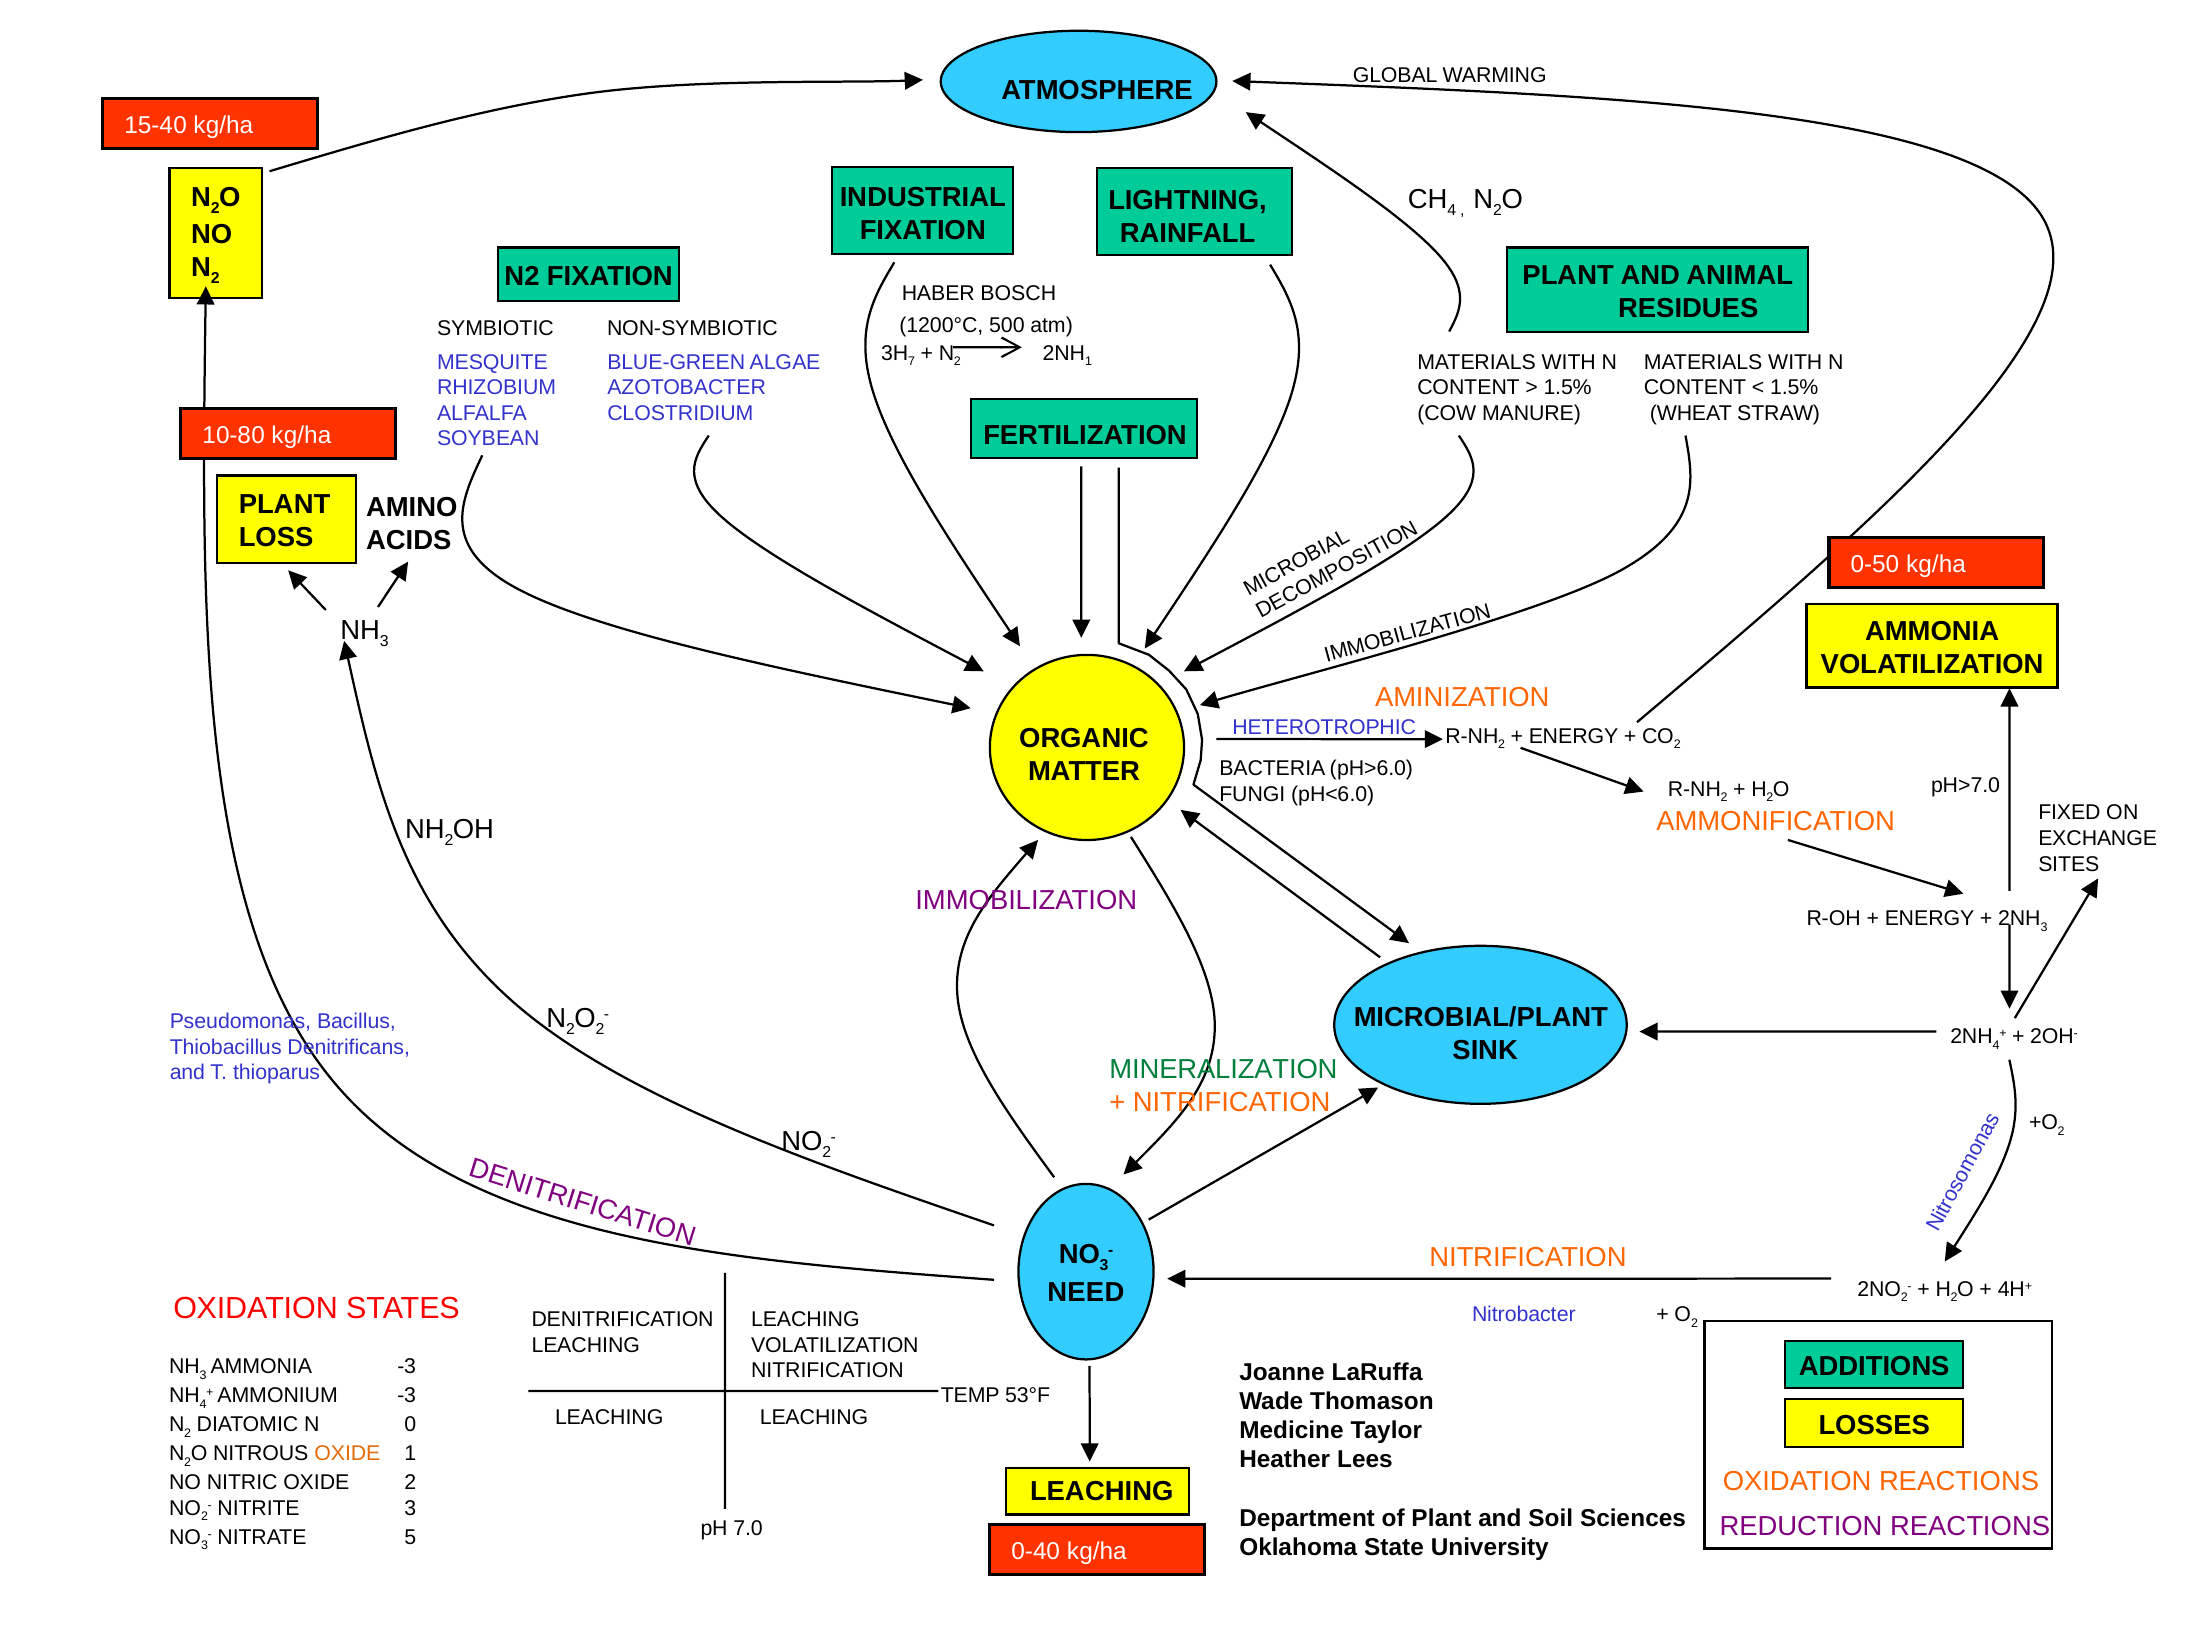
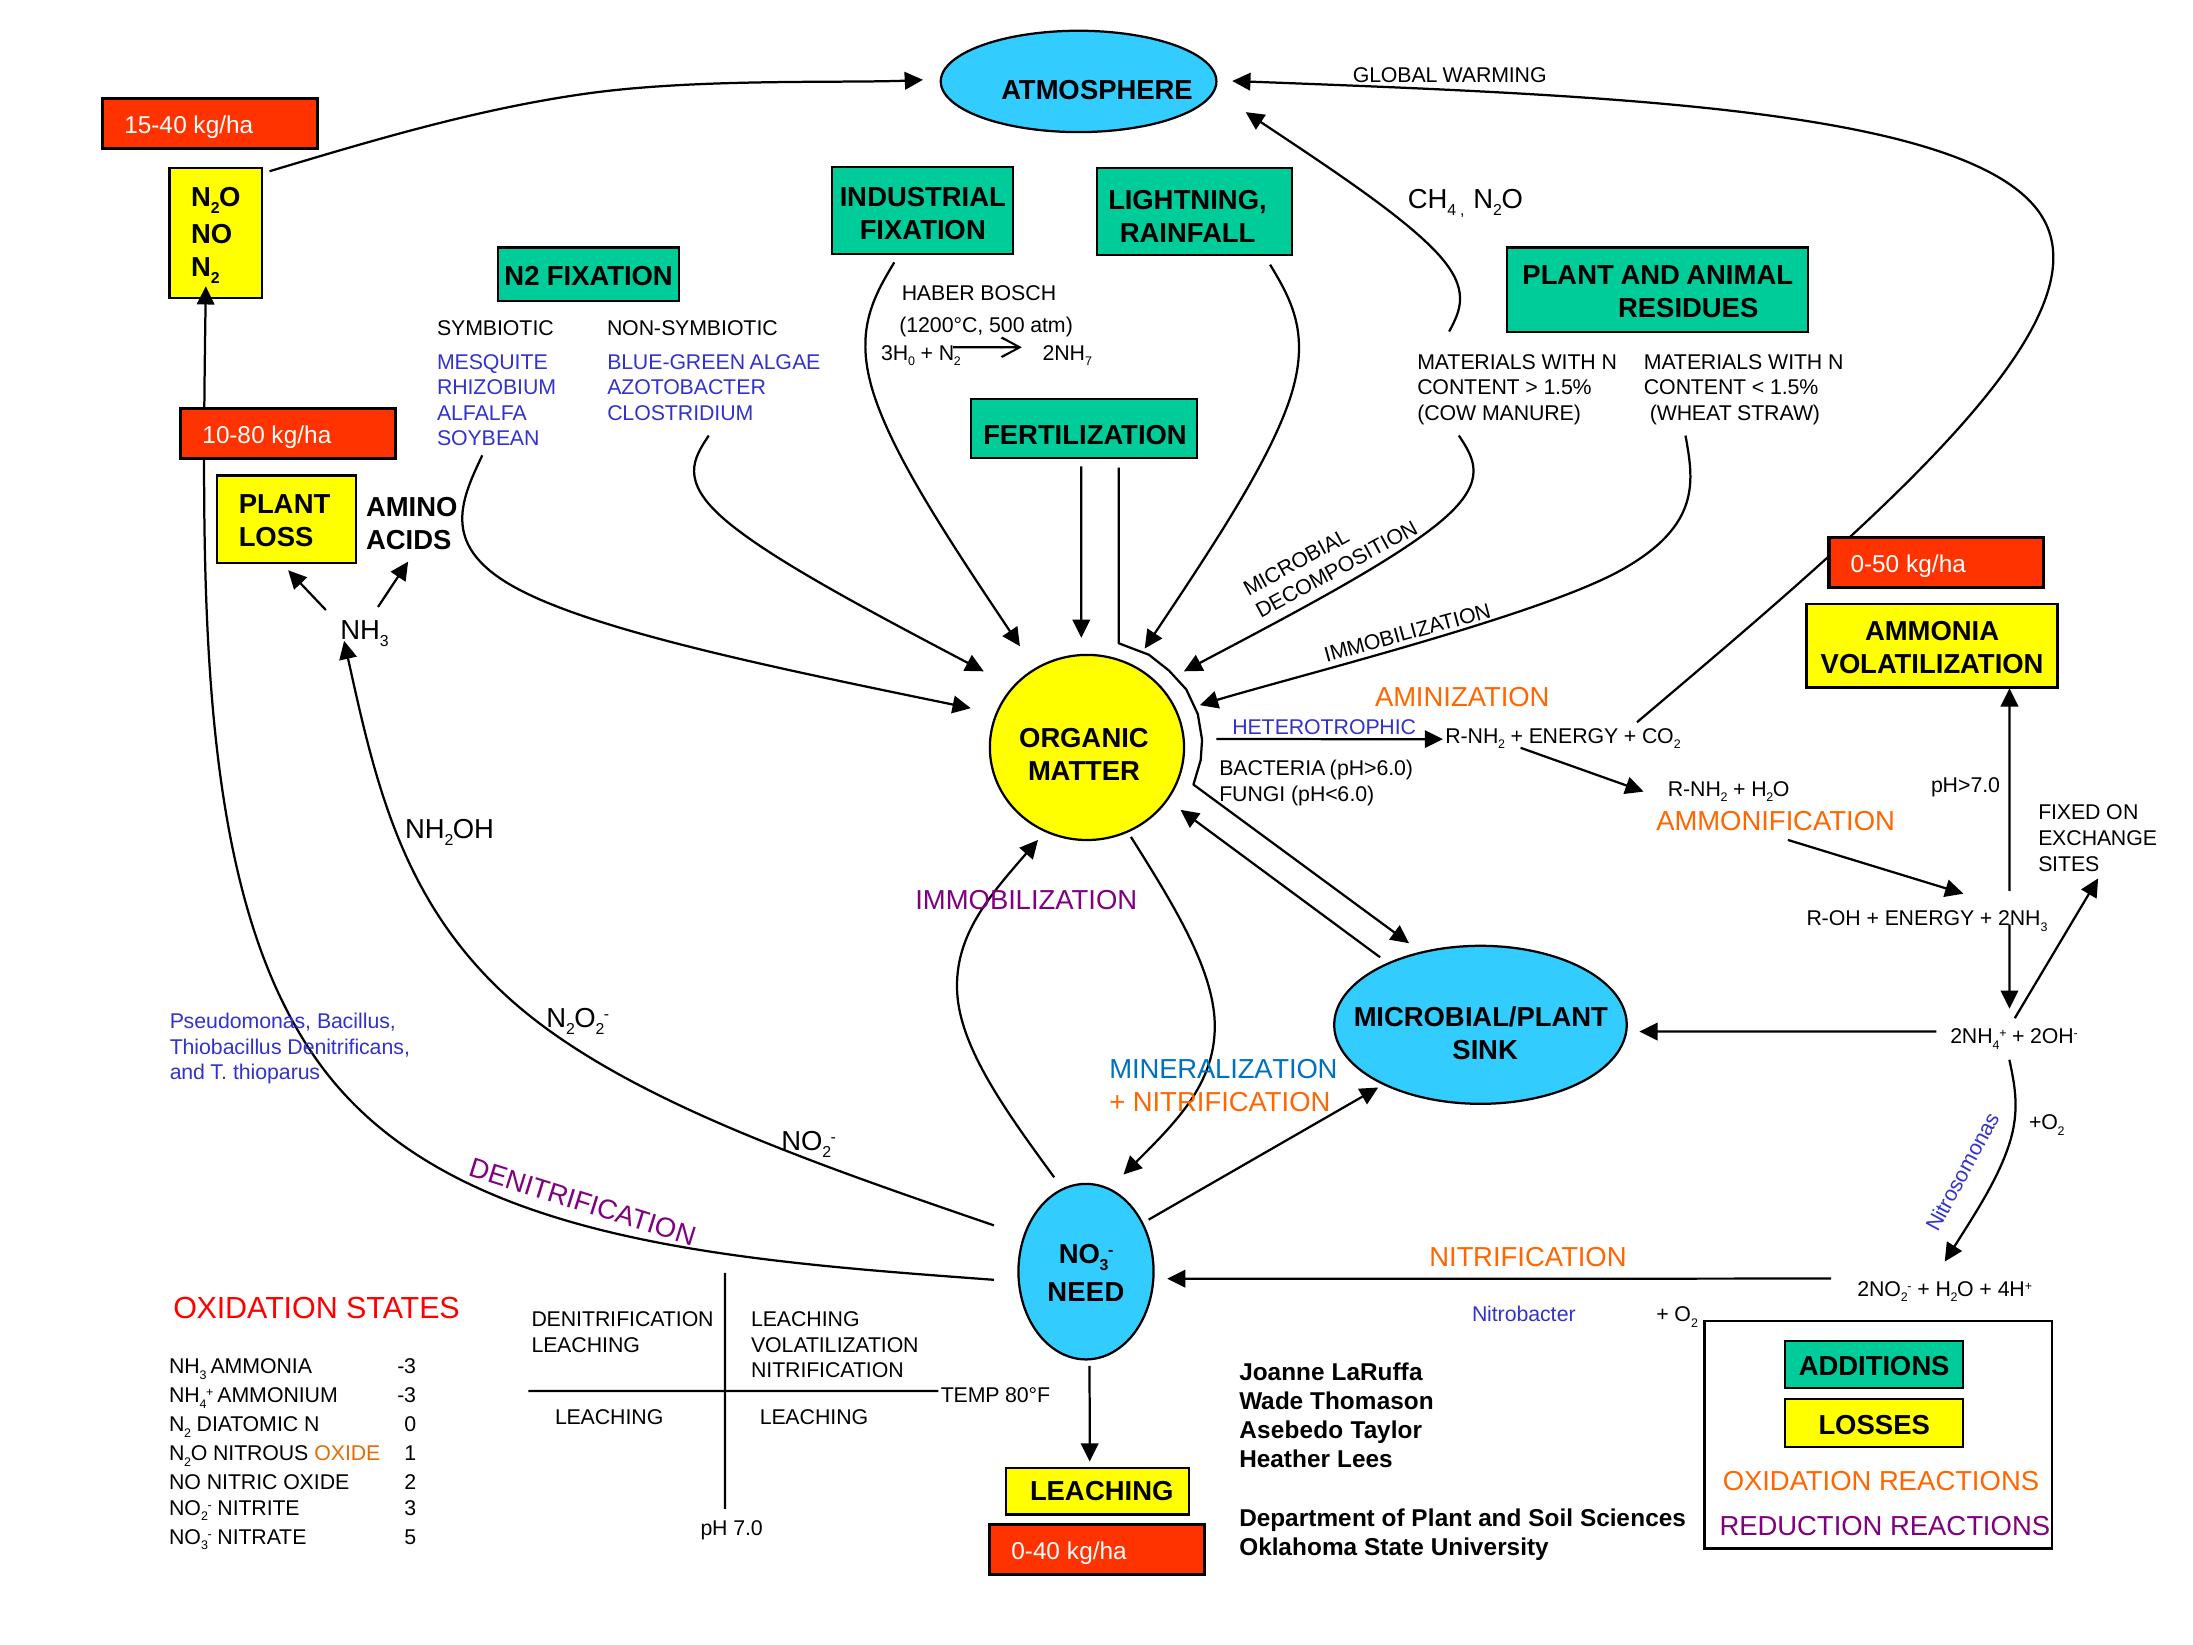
7: 7 -> 0 (912, 361)
1: 1 -> 7 (1089, 361)
MINERALIZATION colour: green -> blue (1223, 1069)
53°F: 53°F -> 80°F (1028, 1395)
Medicine: Medicine -> Asebedo (1291, 1431)
